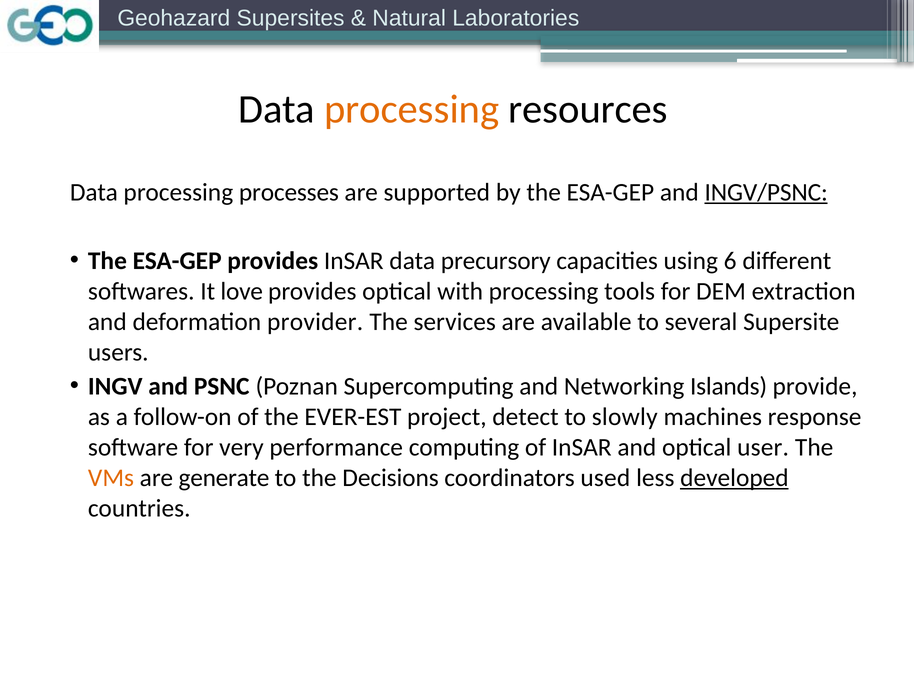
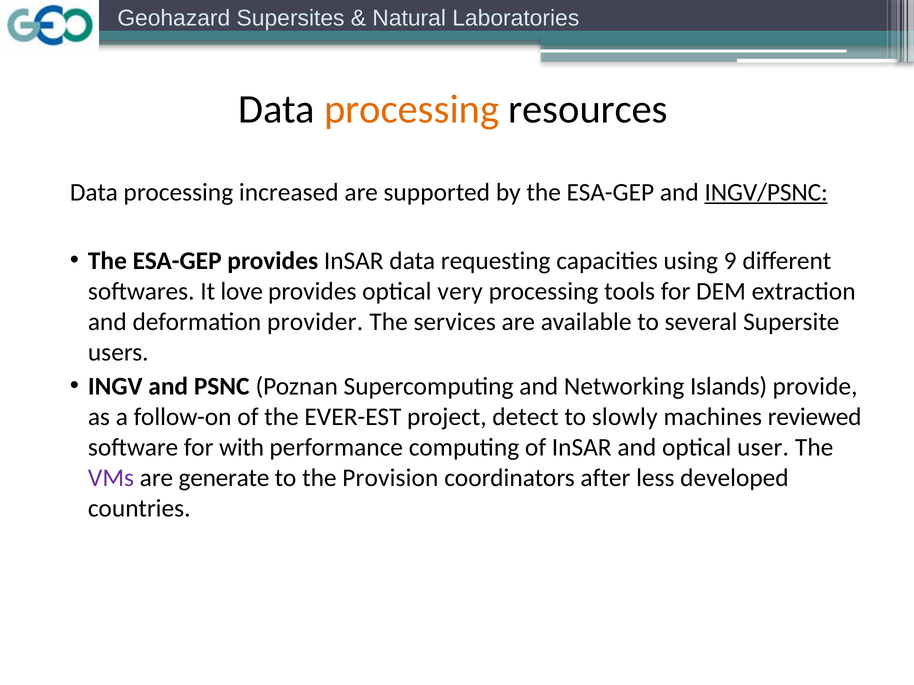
processes: processes -> increased (289, 192)
precursory: precursory -> requesting (496, 261)
6: 6 -> 9 (730, 261)
with: with -> very (460, 291)
response: response -> reviewed (815, 417)
very: very -> with (242, 448)
VMs colour: orange -> purple (111, 478)
Decisions: Decisions -> Provision (390, 478)
used: used -> after (605, 478)
developed underline: present -> none (734, 478)
